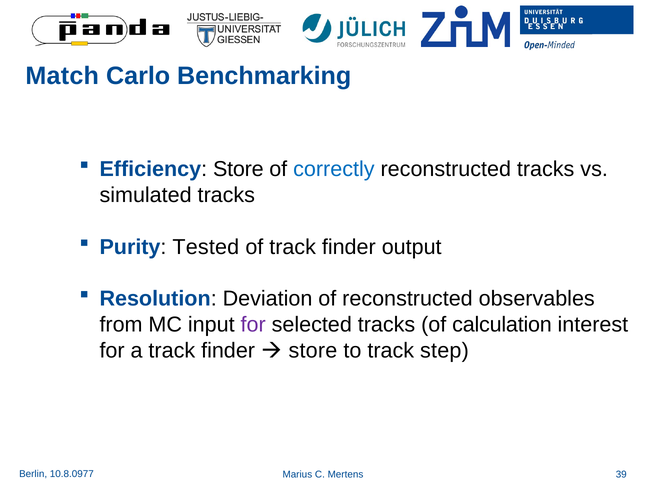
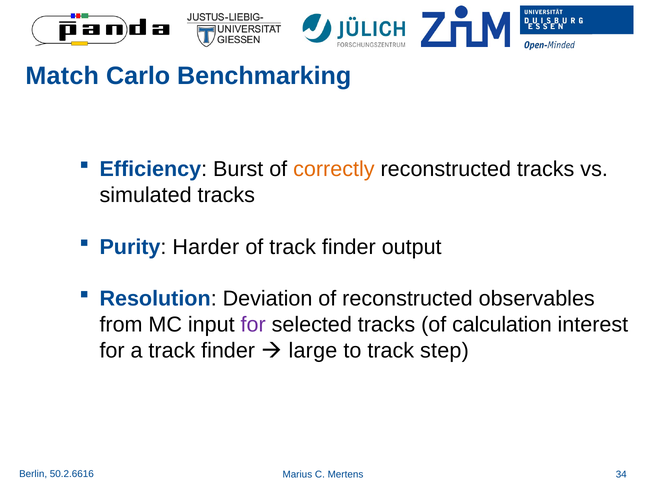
Efficiency Store: Store -> Burst (238, 169)
correctly colour: blue -> orange (334, 169)
Tested: Tested -> Harder (206, 247)
store: store -> large (313, 350)
10.8.0977: 10.8.0977 -> 50.2.6616 (72, 473)
39: 39 -> 34 (621, 474)
